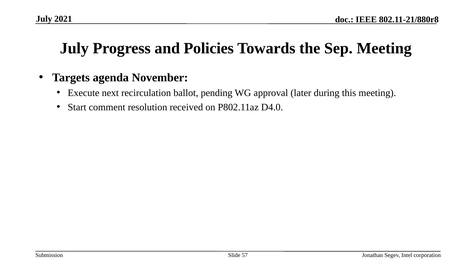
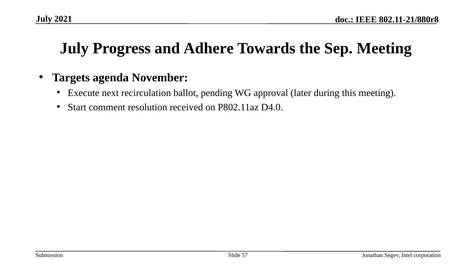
Policies: Policies -> Adhere (209, 48)
